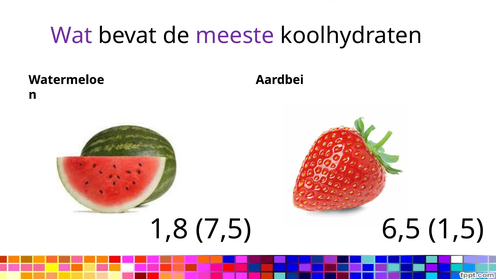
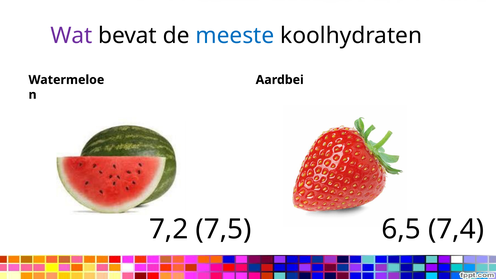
meeste colour: purple -> blue (235, 36)
1,8: 1,8 -> 7,2 (169, 229)
1,5: 1,5 -> 7,4 (456, 229)
